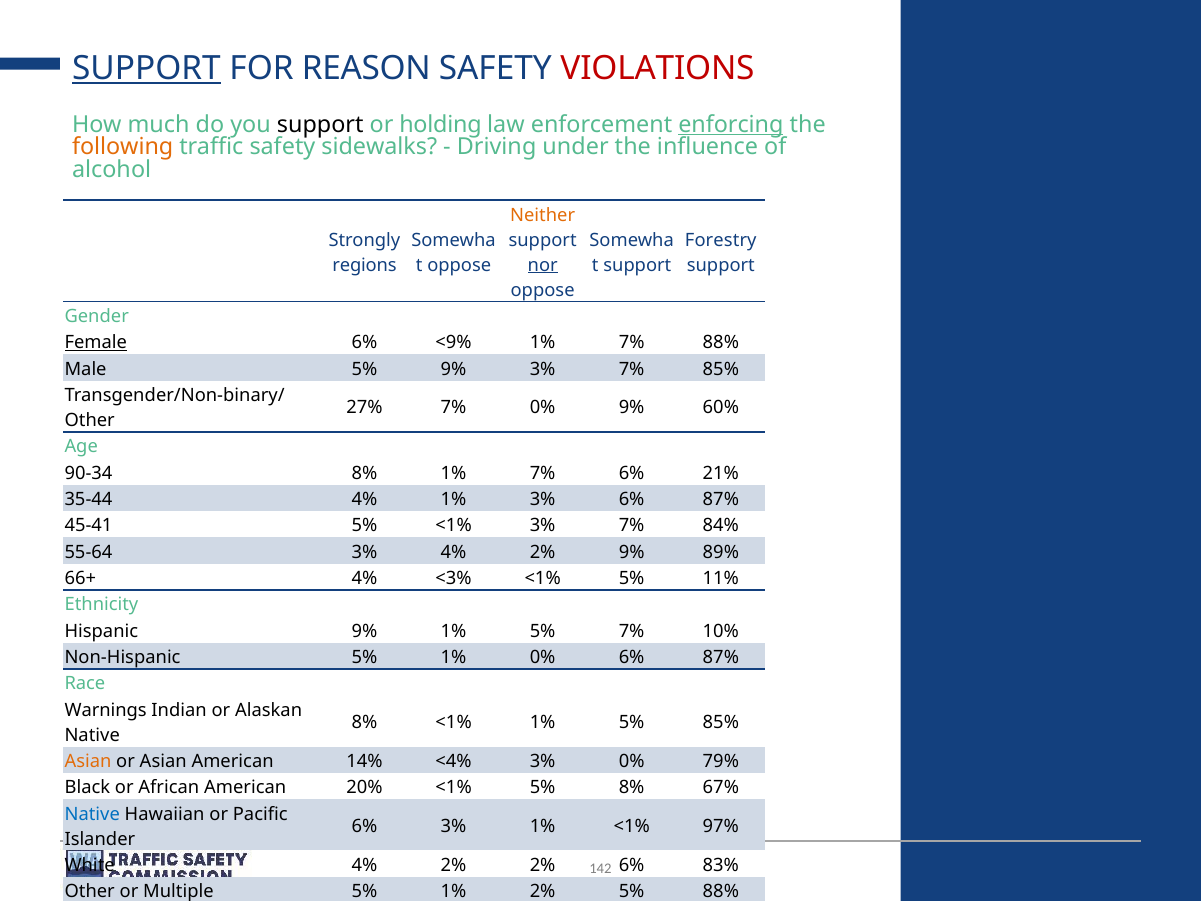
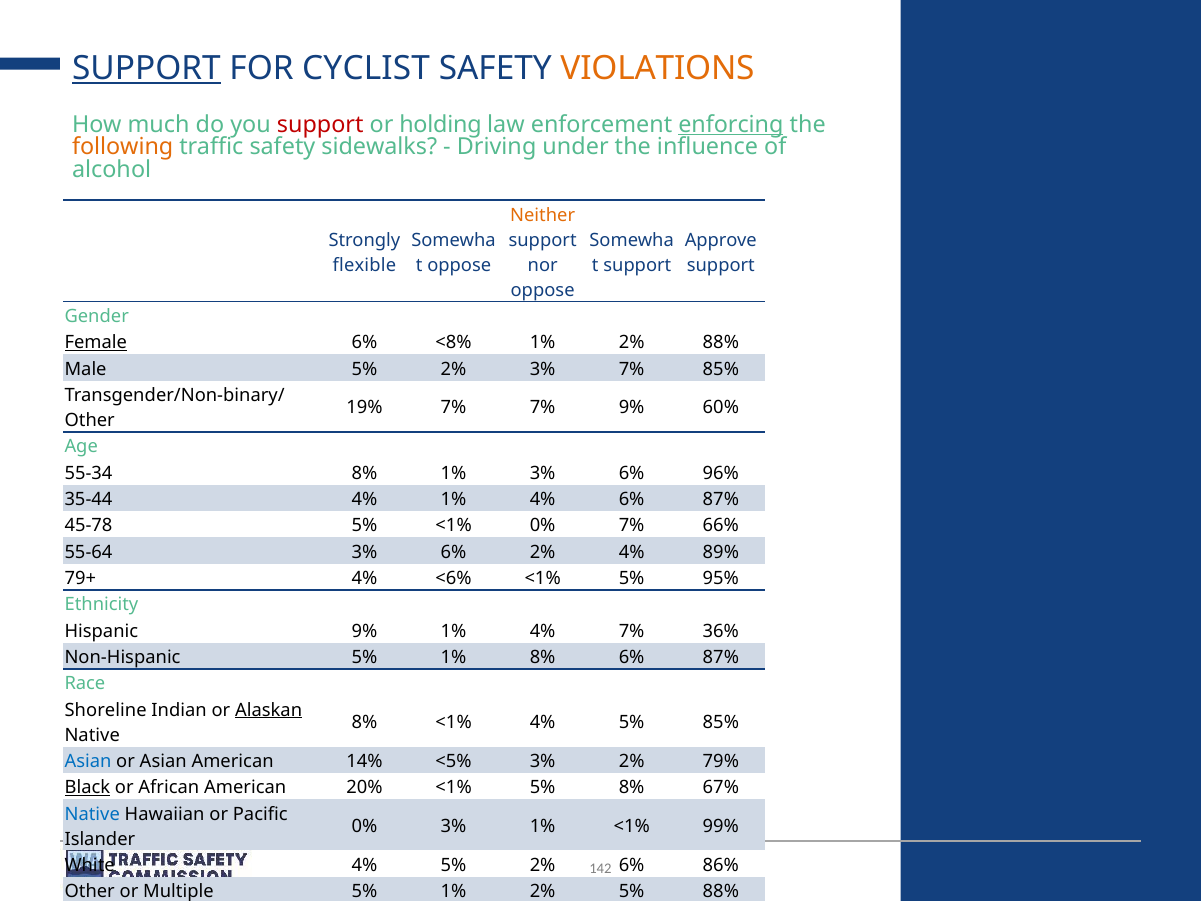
REASON: REASON -> CYCLIST (366, 68)
VIOLATIONS colour: red -> orange (657, 68)
support colour: black -> red (320, 125)
Forestry: Forestry -> Approve (721, 240)
regions: regions -> flexible (364, 265)
nor underline: present -> none (543, 265)
<9%: <9% -> <8% (454, 343)
7%: 7% -> 2% (632, 343)
Male 5% 9%: 9% -> 2% (454, 369)
27%: 27% -> 19% (365, 408)
7% 0%: 0% -> 7% (543, 408)
90-34: 90-34 -> 55-34 (89, 473)
8% 1% 7%: 7% -> 3% (543, 473)
21%: 21% -> 96% (721, 473)
4% 1% 3%: 3% -> 4% (543, 499)
45-41: 45-41 -> 45-78 (89, 526)
<1% 3%: 3% -> 0% (543, 526)
84%: 84% -> 66% (721, 526)
55-64 3% 4%: 4% -> 6% (454, 552)
2% 9%: 9% -> 4% (632, 552)
66+: 66+ -> 79+ (80, 578)
<3%: <3% -> <6% (454, 578)
11%: 11% -> 95% (721, 578)
9% 1% 5%: 5% -> 4% (543, 631)
10%: 10% -> 36% (721, 631)
1% 0%: 0% -> 8% (543, 657)
Warnings: Warnings -> Shoreline (106, 710)
Alaskan underline: none -> present (269, 710)
<1% 1%: 1% -> 4% (543, 722)
Asian colour: orange -> blue (88, 761)
<4%: <4% -> <5% (454, 761)
3% 0%: 0% -> 2% (632, 761)
Black underline: none -> present (87, 787)
6%: 6% -> 0% (364, 826)
97%: 97% -> 99% (721, 826)
White 4% 2%: 2% -> 5% (454, 865)
83%: 83% -> 86% (721, 865)
